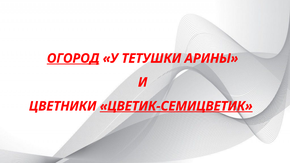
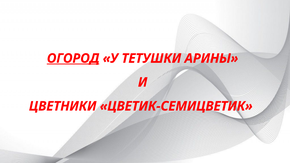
ЦВЕТИК-СЕМИЦВЕТИК underline: present -> none (176, 106)
